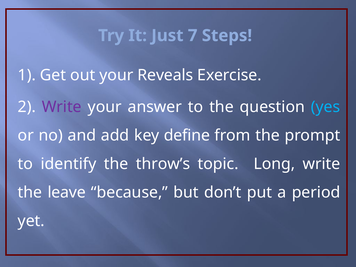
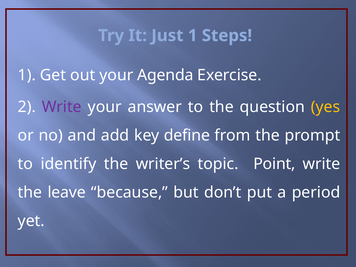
Just 7: 7 -> 1 (193, 36)
Reveals: Reveals -> Agenda (165, 75)
yes colour: light blue -> yellow (326, 107)
throw’s: throw’s -> writer’s (163, 164)
Long: Long -> Point (274, 164)
